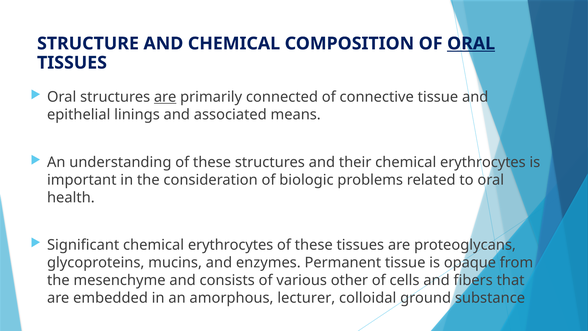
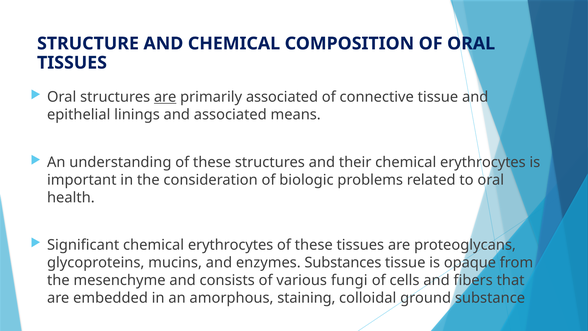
ORAL underline: present -> none (471, 43)
primarily connected: connected -> associated (282, 97)
Permanent: Permanent -> Substances (343, 263)
other: other -> fungi (349, 280)
lecturer: lecturer -> staining (306, 298)
